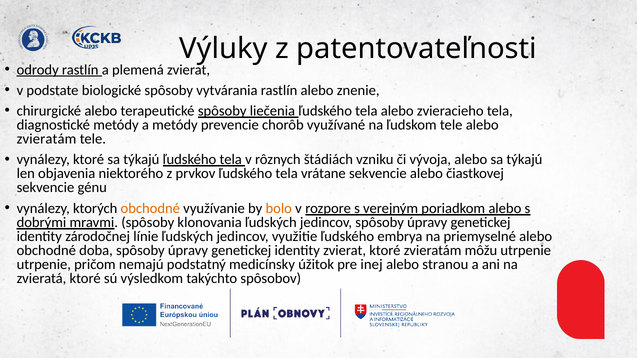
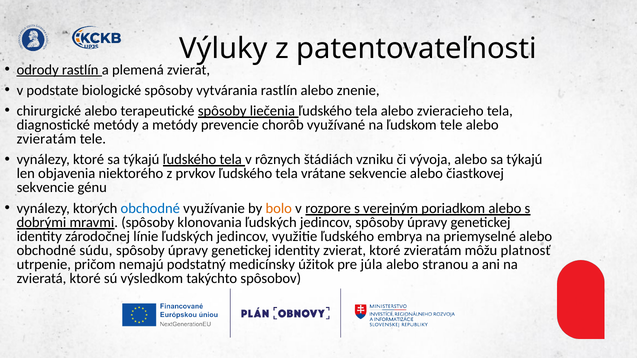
obchodné colour: orange -> blue (150, 208)
doba: doba -> súdu (96, 250)
môžu utrpenie: utrpenie -> platnosť (526, 250)
inej: inej -> júla (372, 265)
